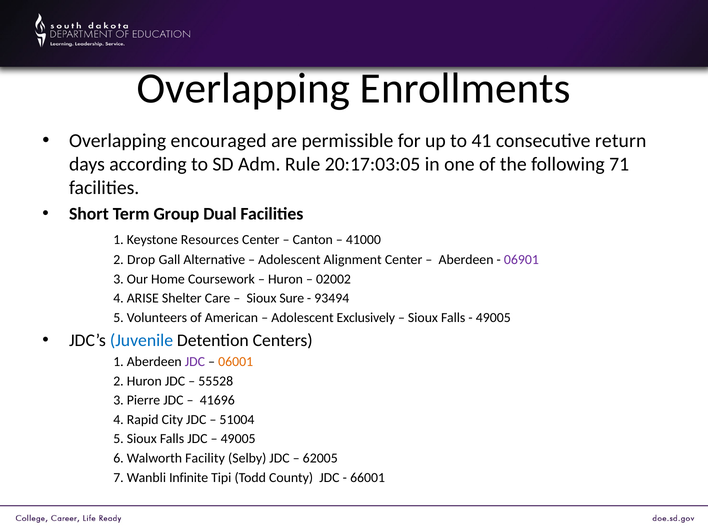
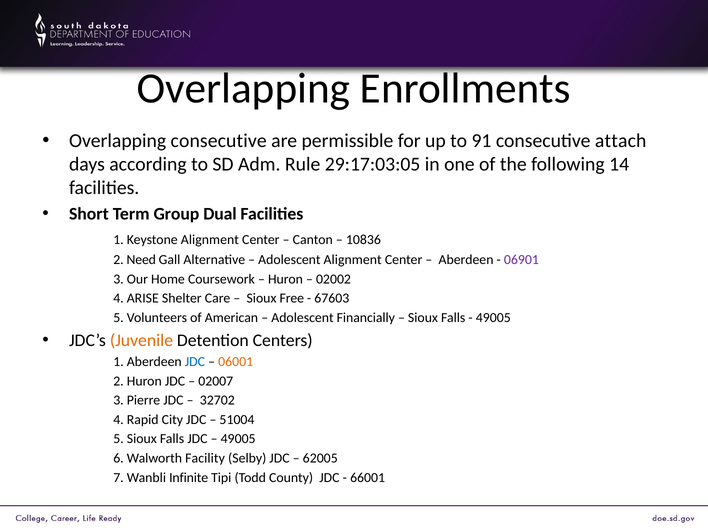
Overlapping encouraged: encouraged -> consecutive (219, 141)
41: 41 -> 91 (481, 141)
return: return -> attach (621, 141)
20:17:03:05: 20:17:03:05 -> 29:17:03:05 (373, 164)
71: 71 -> 14 (619, 164)
Keystone Resources: Resources -> Alignment (210, 240)
41000: 41000 -> 10836 (363, 240)
Drop: Drop -> Need (141, 260)
Sure: Sure -> Free (292, 298)
93494: 93494 -> 67603 (332, 298)
Exclusively: Exclusively -> Financially (366, 318)
Juvenile colour: blue -> orange (141, 340)
JDC colour: purple -> blue (195, 362)
55528: 55528 -> 02007 (216, 381)
41696: 41696 -> 32702 (217, 400)
